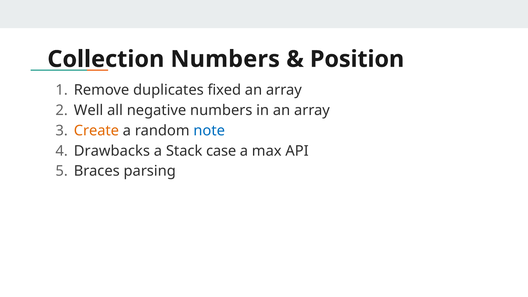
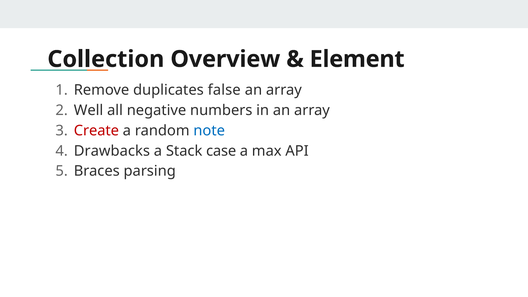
Collection Numbers: Numbers -> Overview (225, 59)
Position: Position -> Element (357, 59)
fixed: fixed -> false (224, 90)
Create colour: orange -> red (96, 131)
